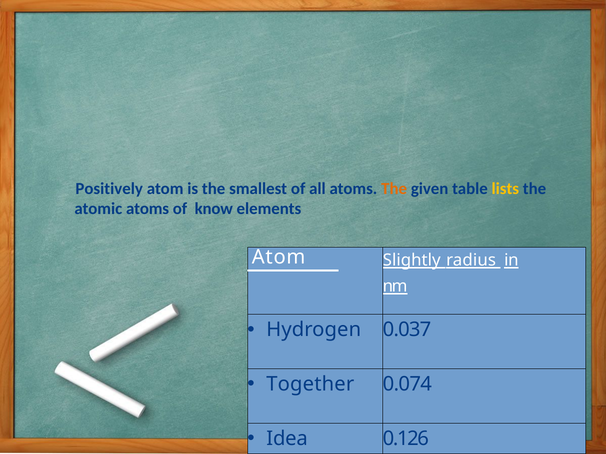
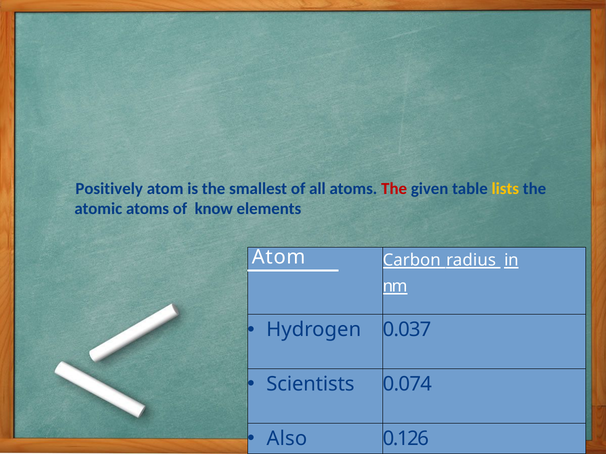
The colour: orange -> red (394, 189)
Slightly: Slightly -> Carbon (412, 260)
Together: Together -> Scientists (310, 384)
Idea: Idea -> Also (287, 439)
